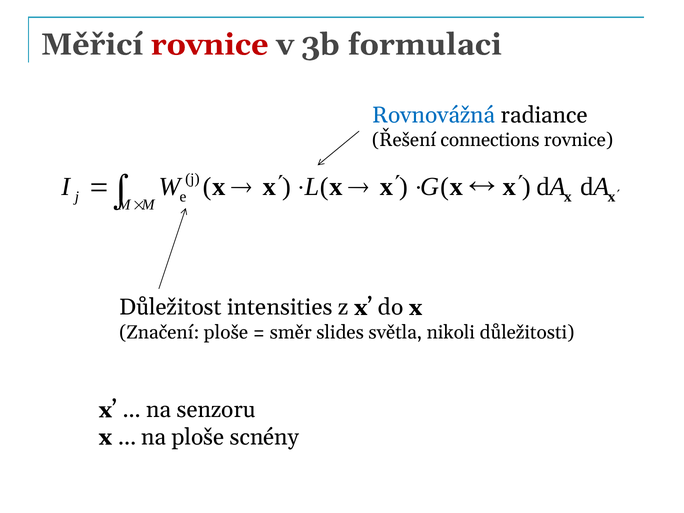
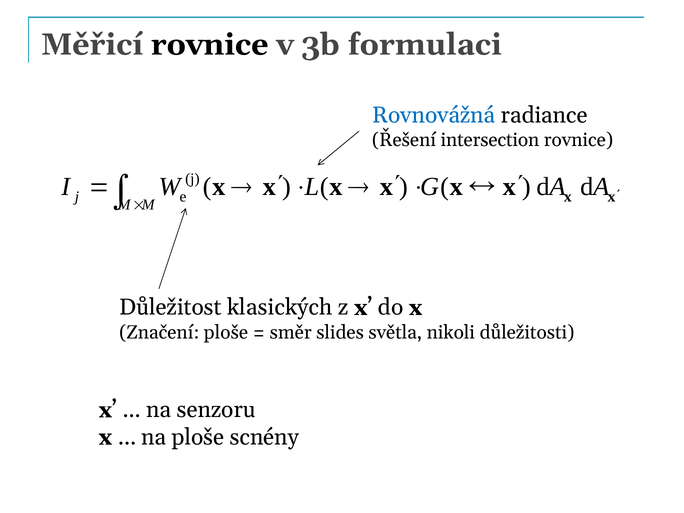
rovnice colour: red -> black (210, 45)
connections: connections -> intersection (490, 140)
intensities: intensities -> klasických (280, 307)
